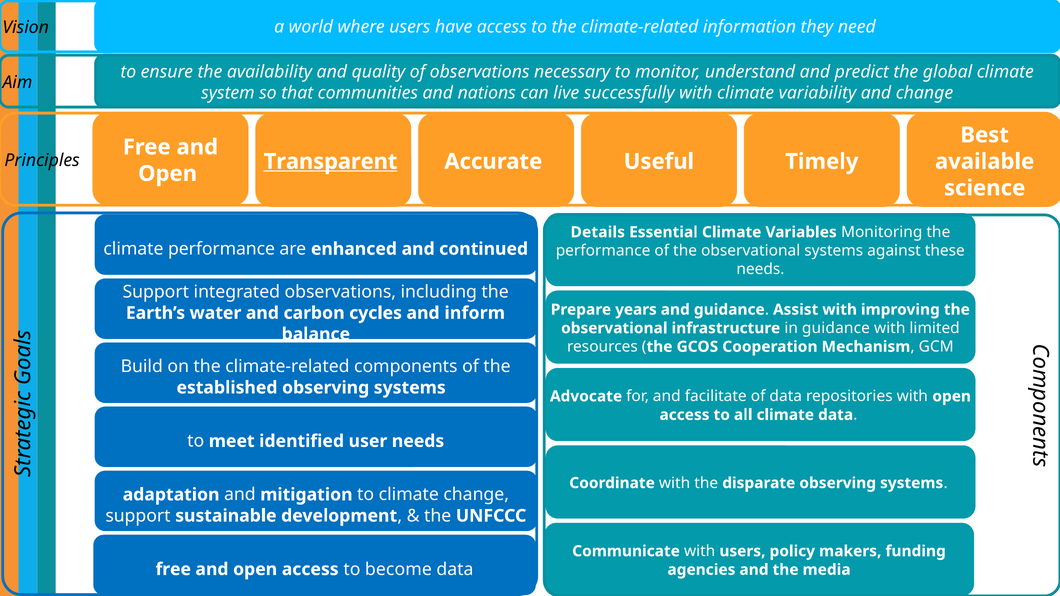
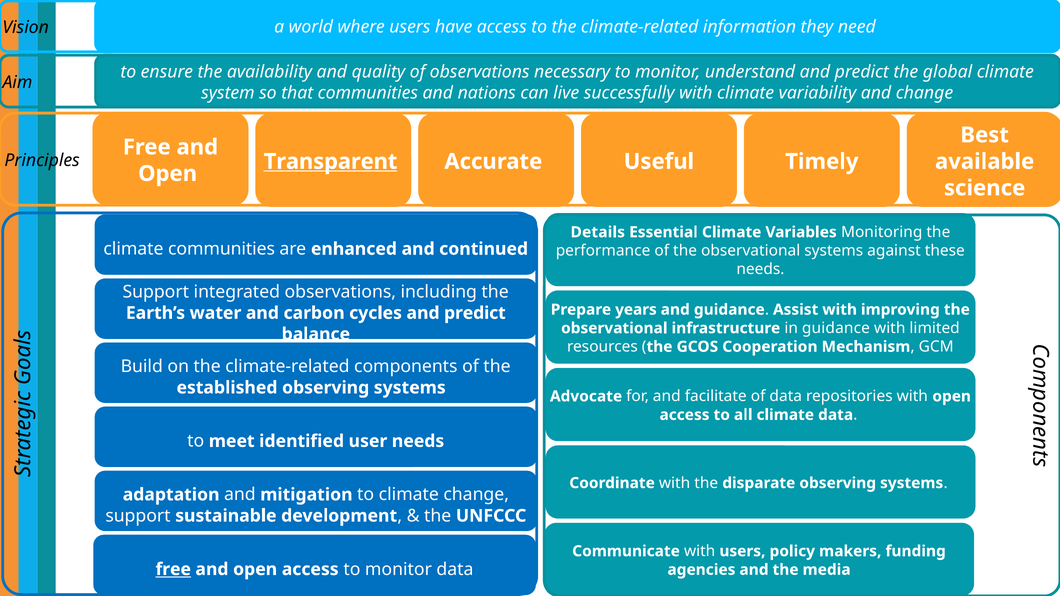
climate performance: performance -> communities (222, 249)
cycles and inform: inform -> predict (475, 313)
free underline: none -> present (173, 570)
access to become: become -> monitor (398, 570)
